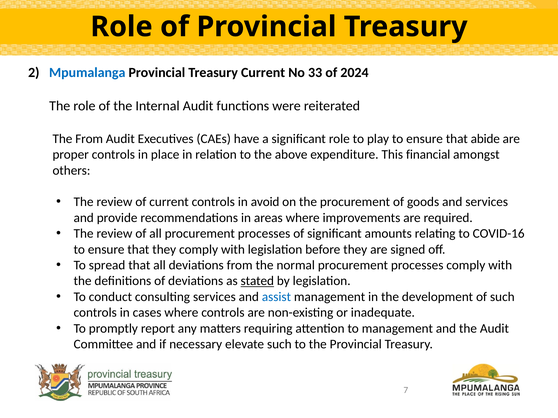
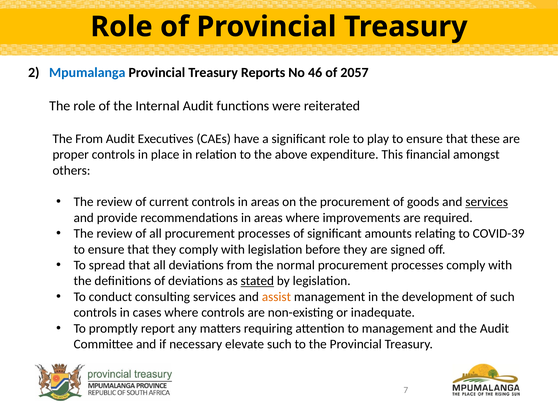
Treasury Current: Current -> Reports (263, 73)
33: 33 -> 46 (315, 73)
2024: 2024 -> 2057 (354, 73)
abide: abide -> these (485, 139)
controls in avoid: avoid -> areas (265, 202)
services underline: none -> present (487, 202)
COVID-16: COVID-16 -> COVID-39 (499, 234)
assist colour: blue -> orange (276, 297)
